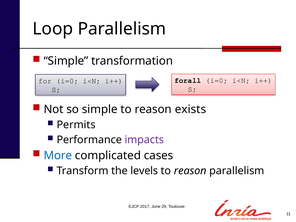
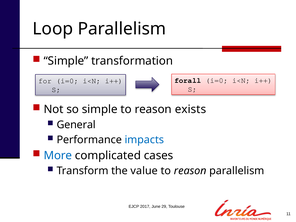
Permits: Permits -> General (76, 125)
impacts colour: purple -> blue (144, 140)
levels: levels -> value (144, 171)
